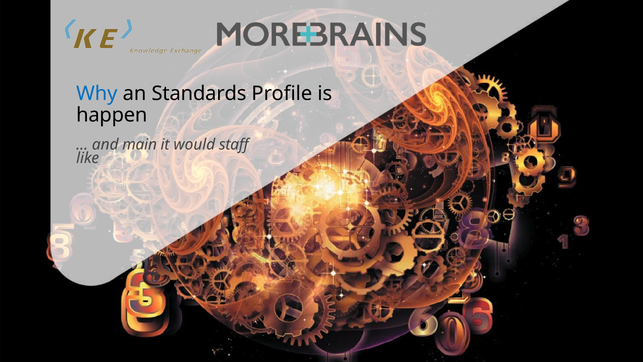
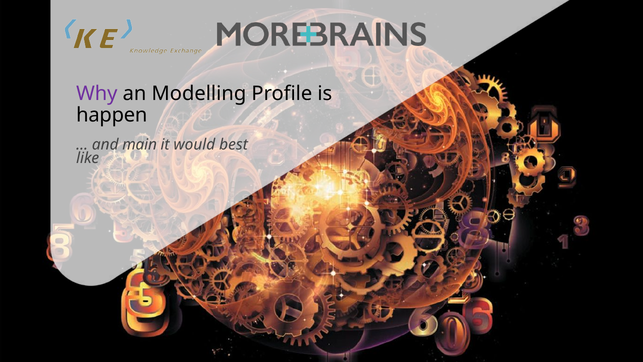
Why colour: blue -> purple (97, 94)
Standards: Standards -> Modelling (199, 94)
staff: staff -> best (234, 145)
